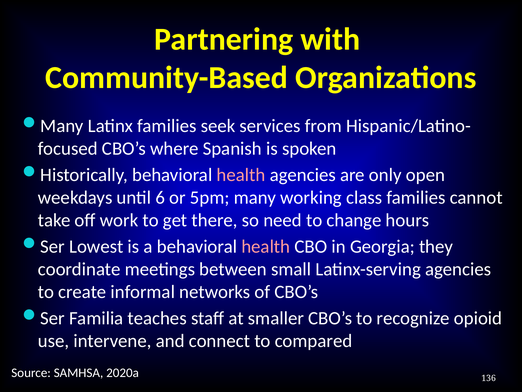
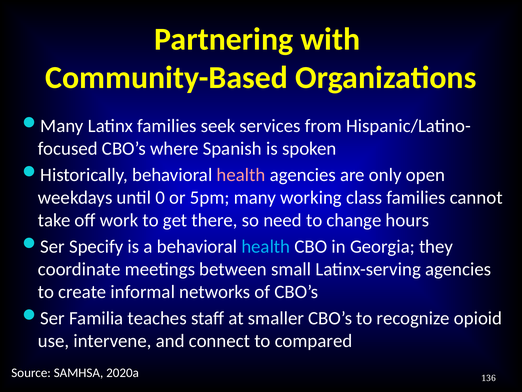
6: 6 -> 0 (160, 197)
Lowest: Lowest -> Specify (96, 246)
health colour: pink -> light blue (266, 246)
